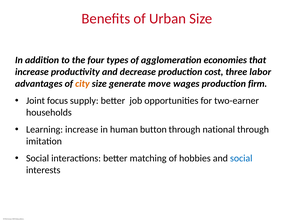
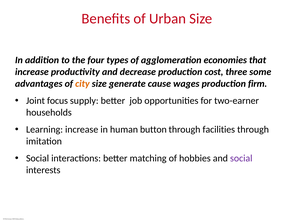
labor: labor -> some (260, 72)
move: move -> cause (159, 83)
national: national -> facilities (219, 129)
social colour: blue -> purple (241, 158)
